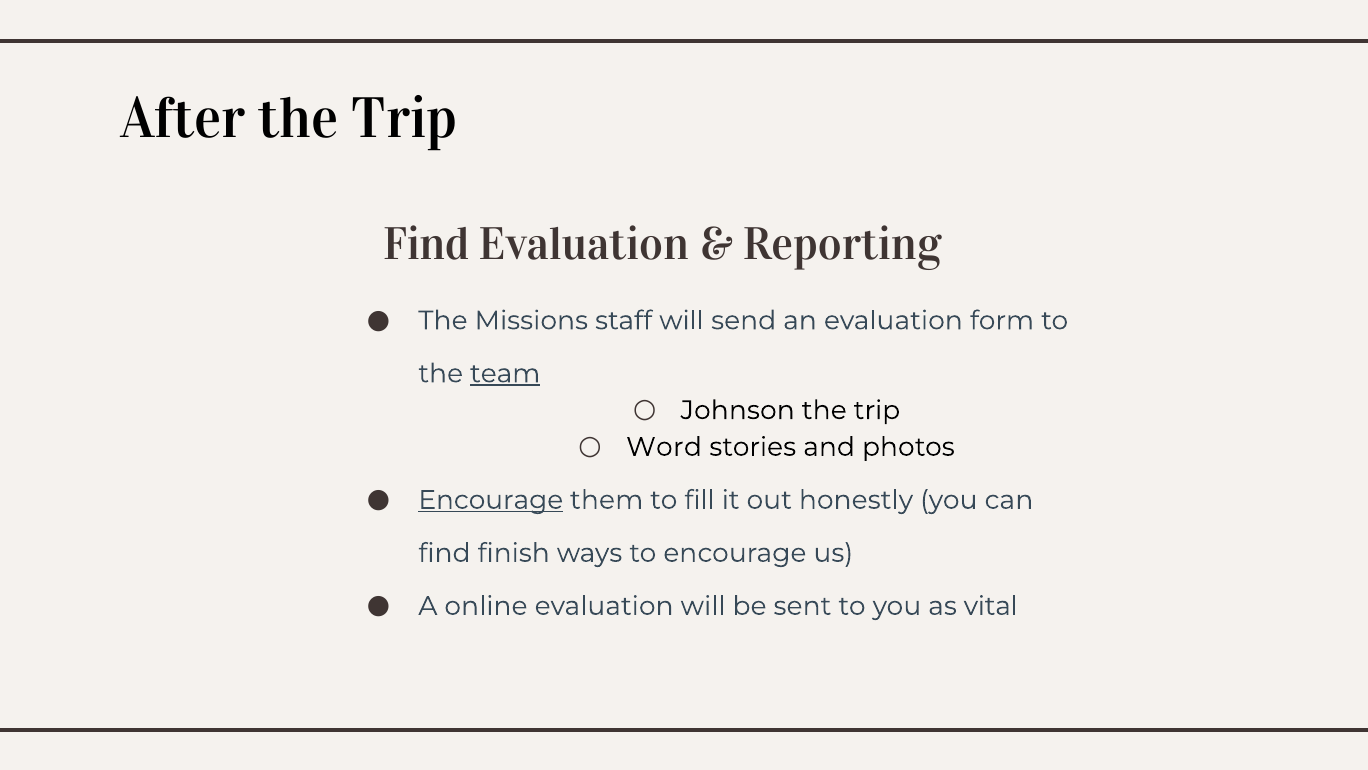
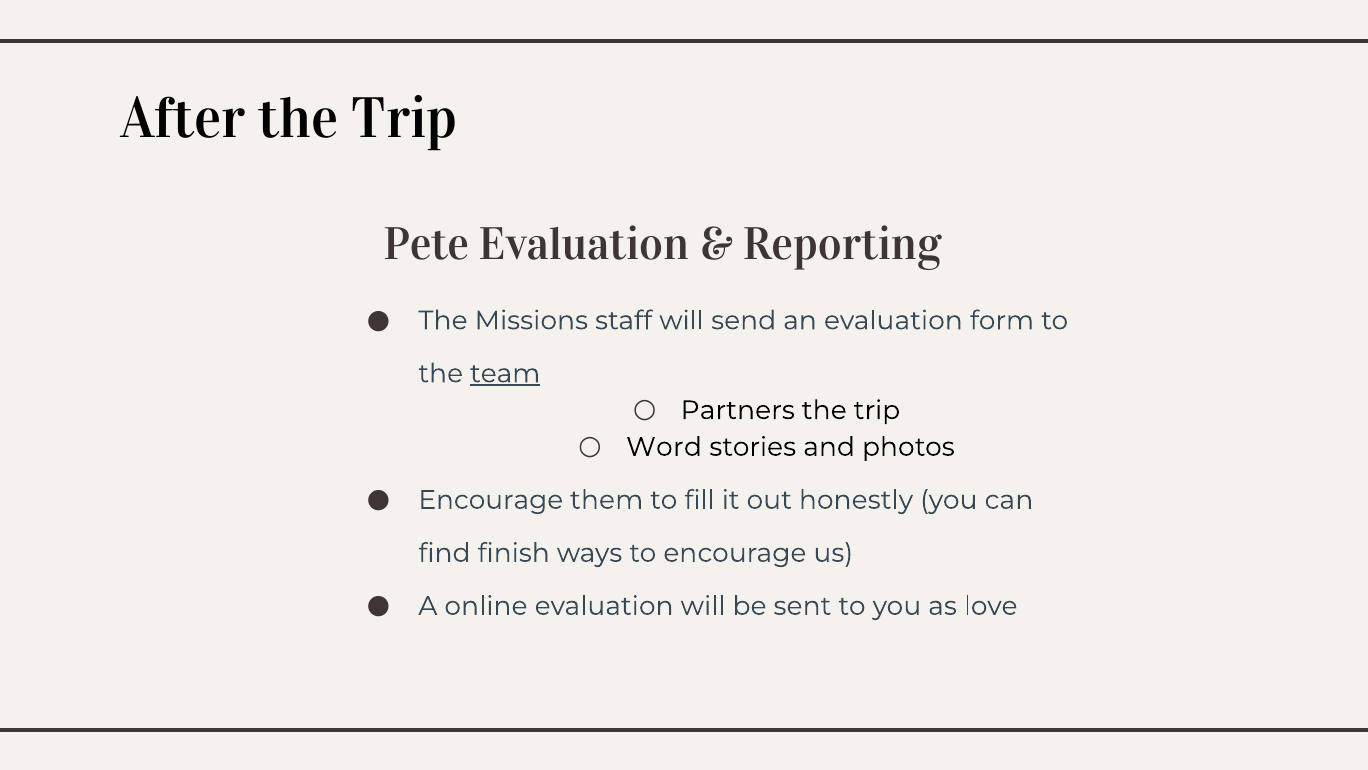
Find: Find -> Pete (426, 244)
Johnson: Johnson -> Partners (738, 410)
Encourage underline: present -> none (491, 500)
vital: vital -> love (991, 606)
